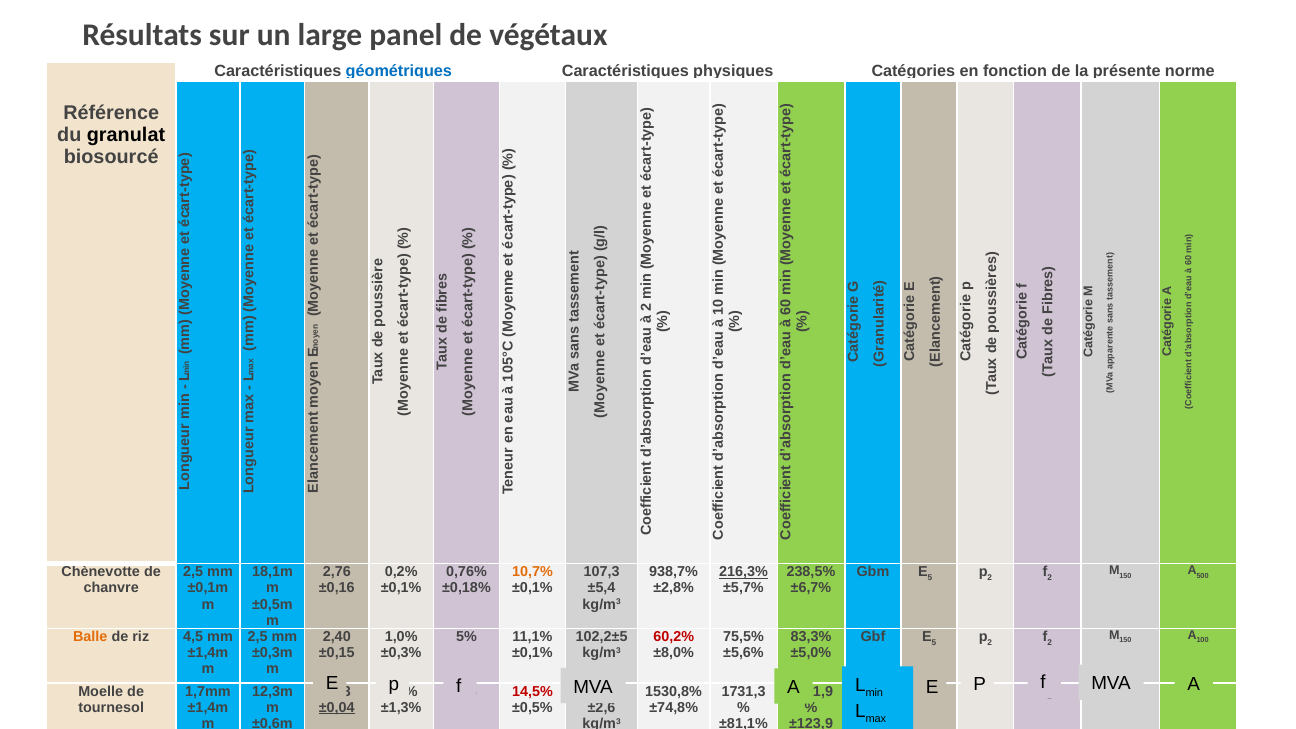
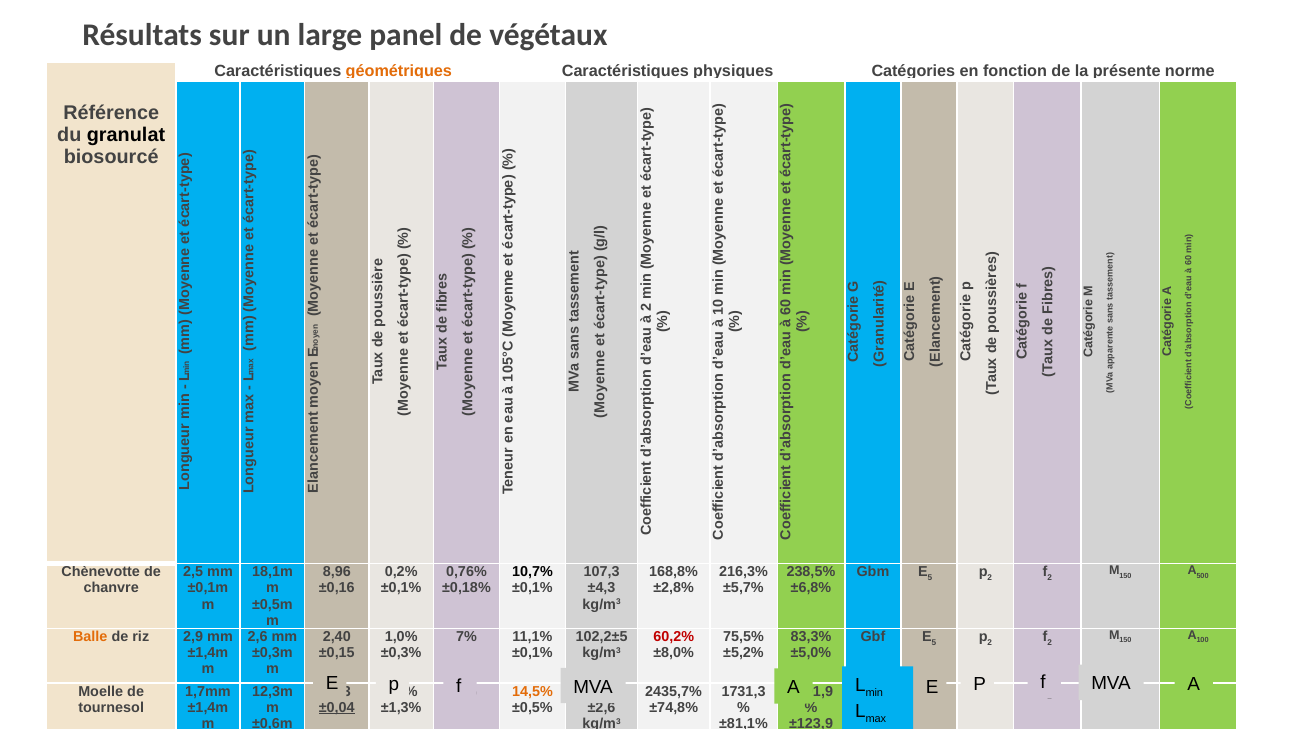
géométriques colour: blue -> orange (399, 71)
2,76: 2,76 -> 8,96 (337, 572)
10,7% colour: orange -> black (532, 572)
938,7%: 938,7% -> 168,8% (674, 572)
216,3% underline: present -> none (743, 572)
±5,4: ±5,4 -> ±4,3 (602, 588)
±6,7%: ±6,7% -> ±6,8% (811, 588)
4,5: 4,5 -> 2,9 (193, 637)
2,5: 2,5 -> 2,6 (258, 637)
5%: 5% -> 7% (466, 637)
±5,6%: ±5,6% -> ±5,2% (743, 653)
14,5% colour: red -> orange (532, 691)
1530,8%: 1530,8% -> 2435,7% (674, 691)
